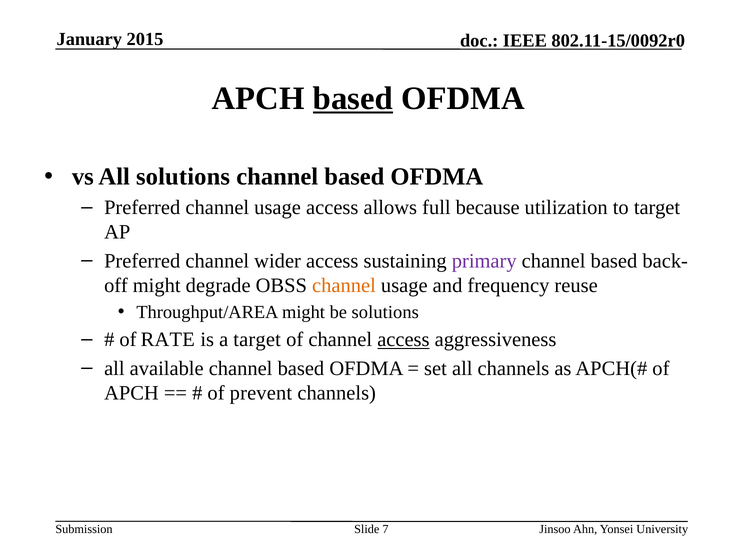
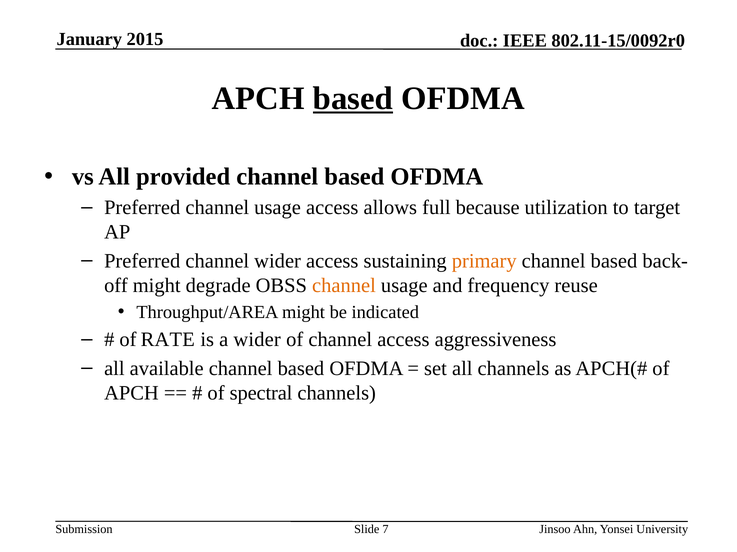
All solutions: solutions -> provided (183, 177)
primary colour: purple -> orange (484, 261)
be solutions: solutions -> indicated (385, 313)
a target: target -> wider (257, 340)
access underline: present -> none (403, 340)
prevent: prevent -> spectral (261, 393)
